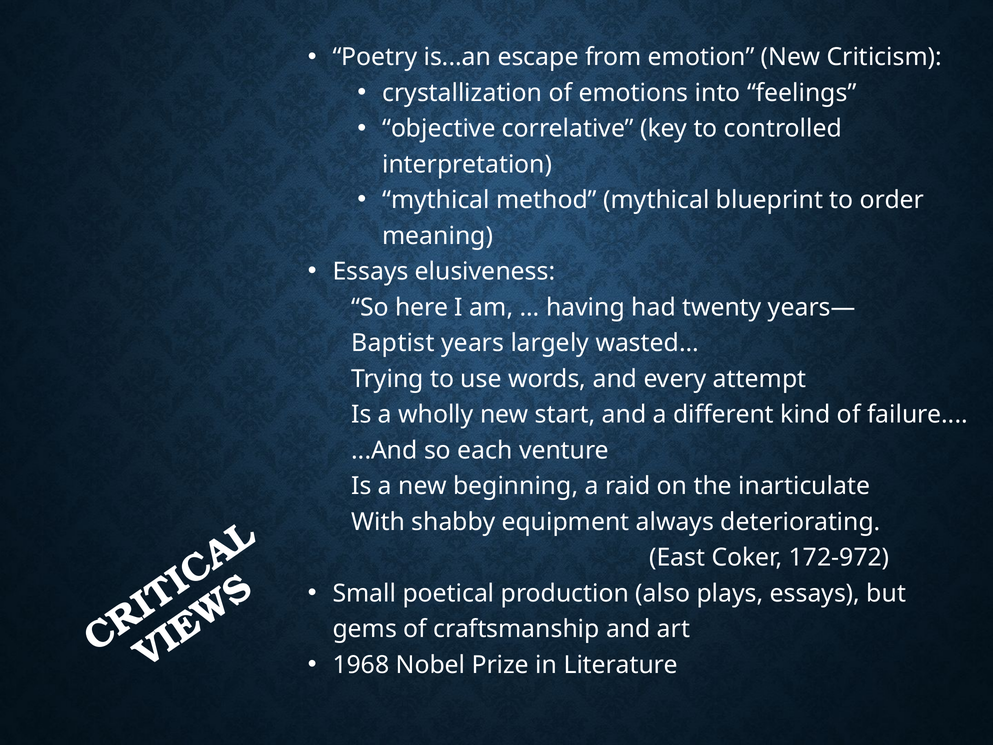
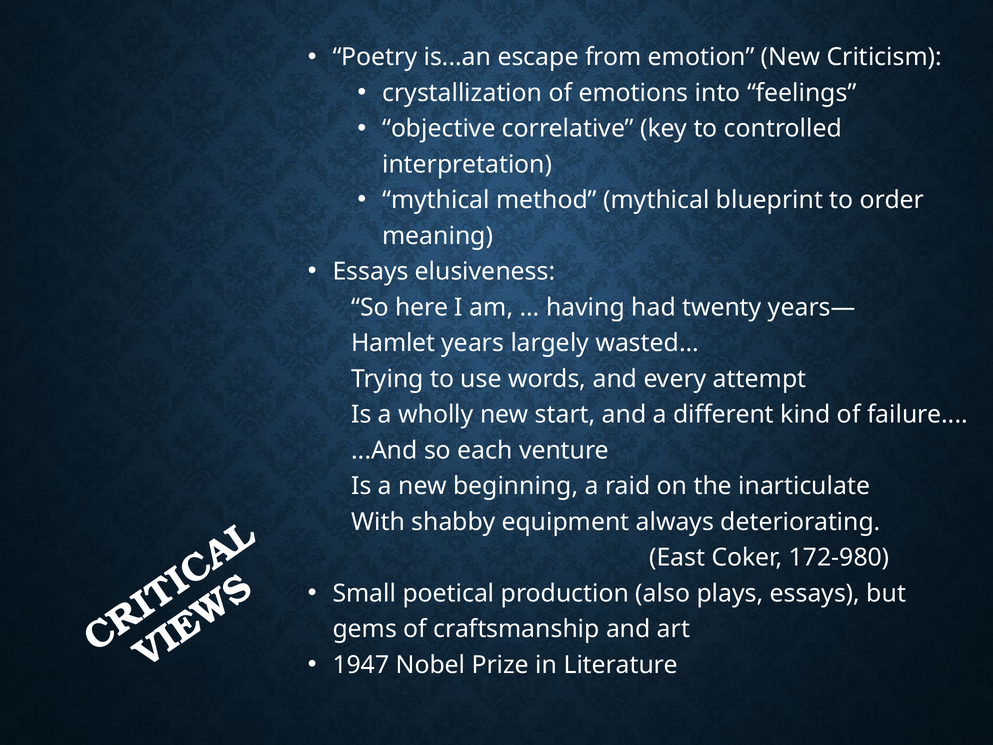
Baptist: Baptist -> Hamlet (393, 343)
172-972: 172-972 -> 172-980 (839, 557)
1968: 1968 -> 1947 (361, 665)
